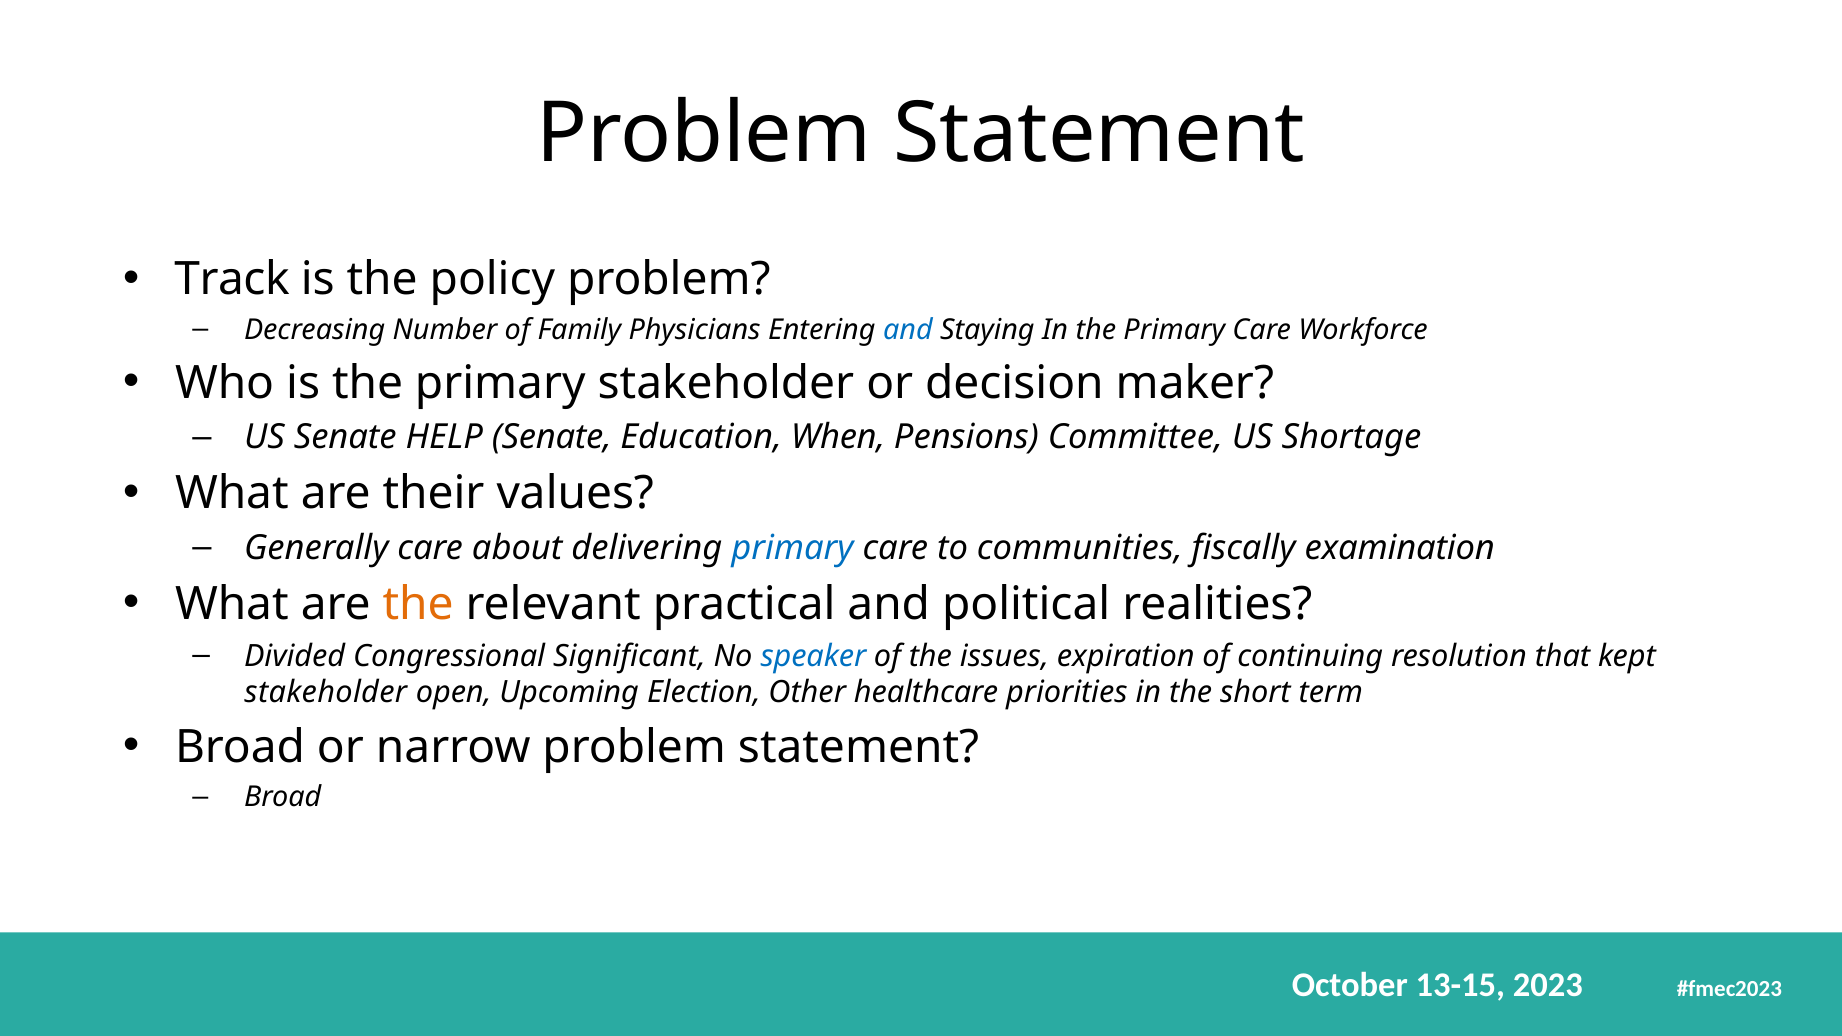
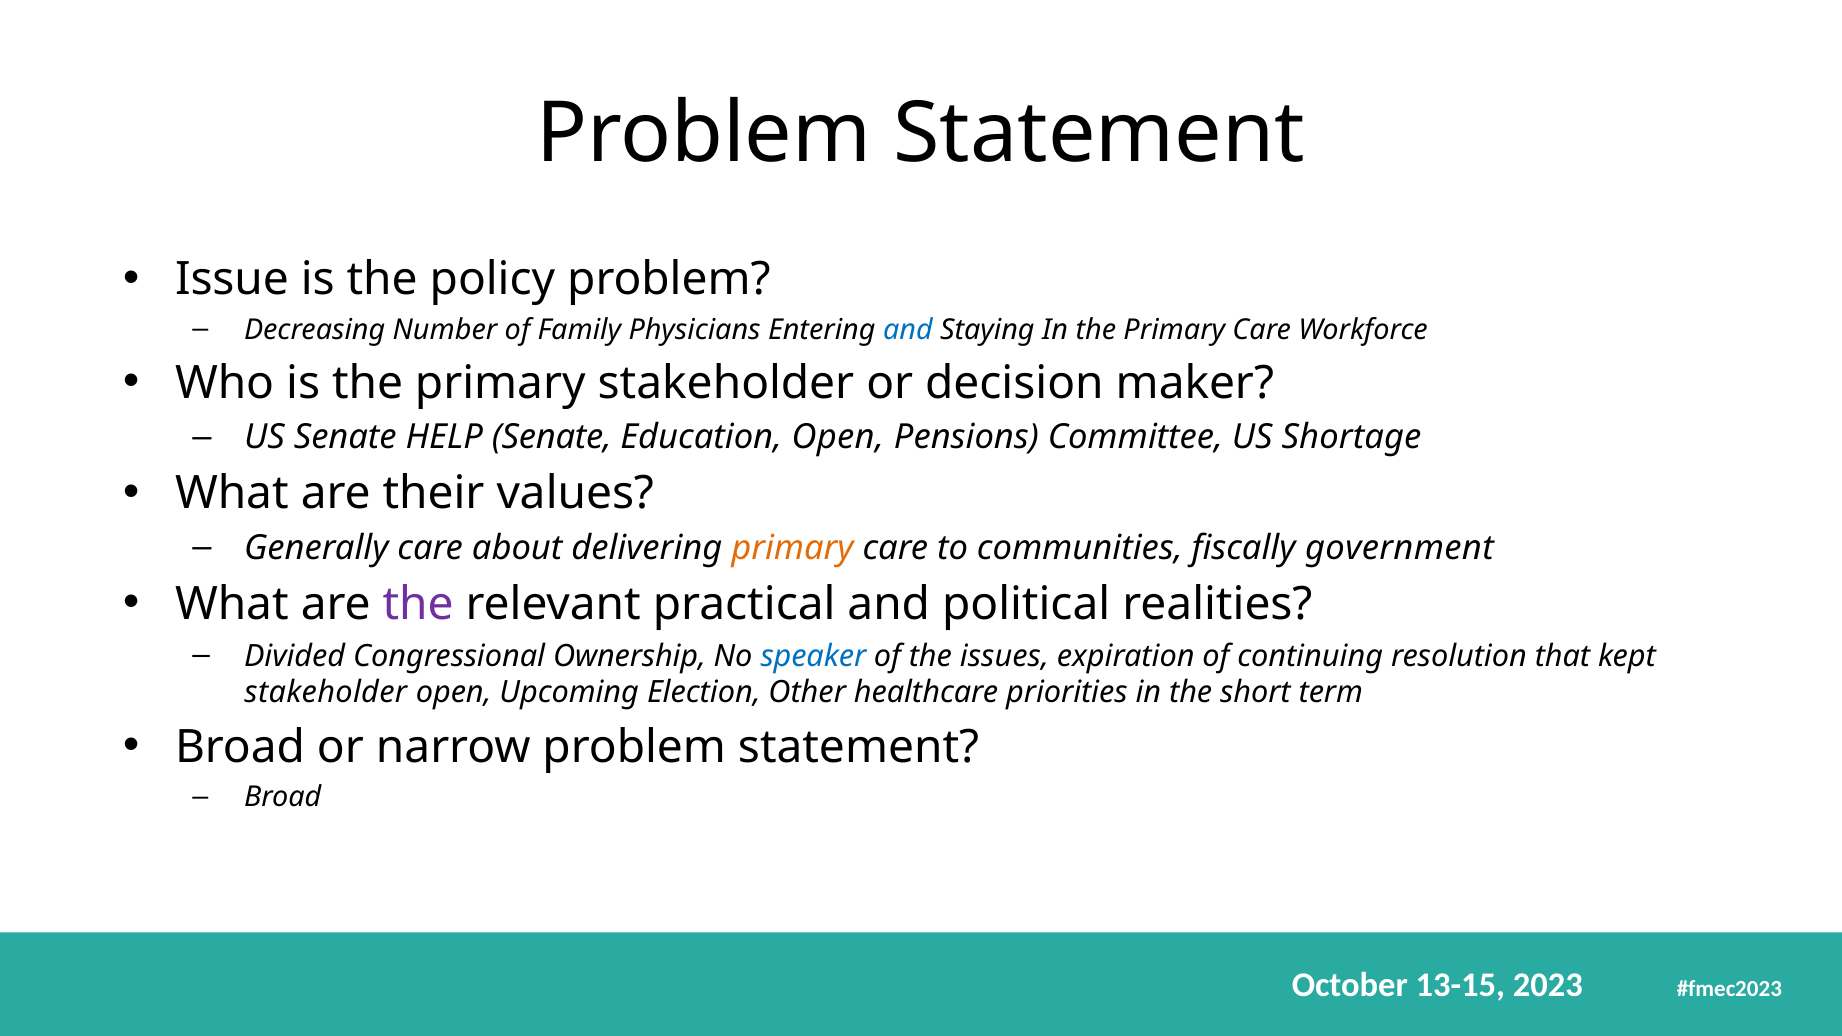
Track: Track -> Issue (232, 280)
Education When: When -> Open (838, 438)
primary colour: blue -> orange (792, 548)
examination: examination -> government (1399, 548)
the colour: orange -> purple (418, 604)
Significant: Significant -> Ownership (629, 656)
